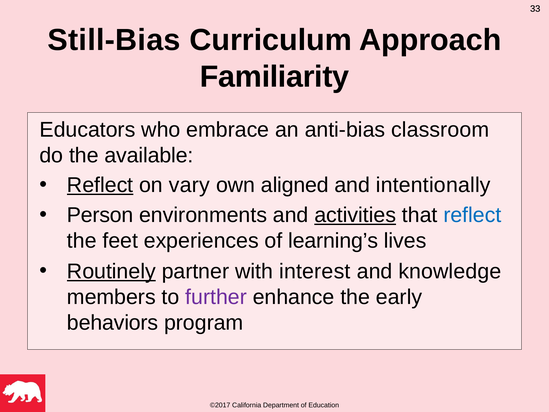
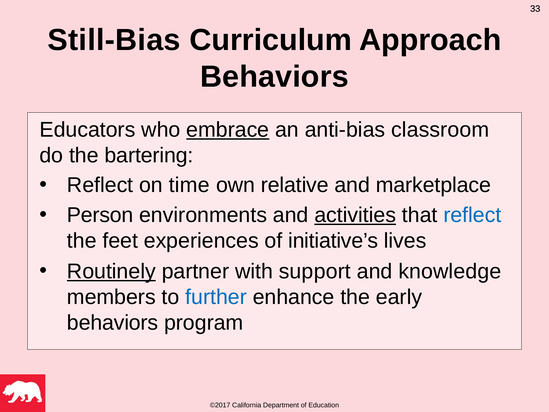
Familiarity: Familiarity -> Behaviors (274, 77)
embrace underline: none -> present (228, 130)
available: available -> bartering (149, 155)
Reflect underline: present -> none (100, 185)
vary: vary -> time (189, 185)
aligned: aligned -> relative (295, 185)
intentionally: intentionally -> marketplace (433, 185)
learning’s: learning’s -> initiative’s (333, 241)
interest: interest -> support (315, 271)
further colour: purple -> blue (216, 297)
